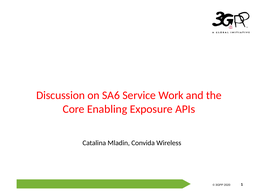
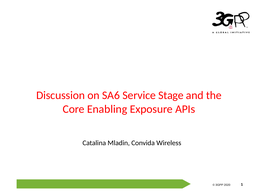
Work: Work -> Stage (171, 96)
